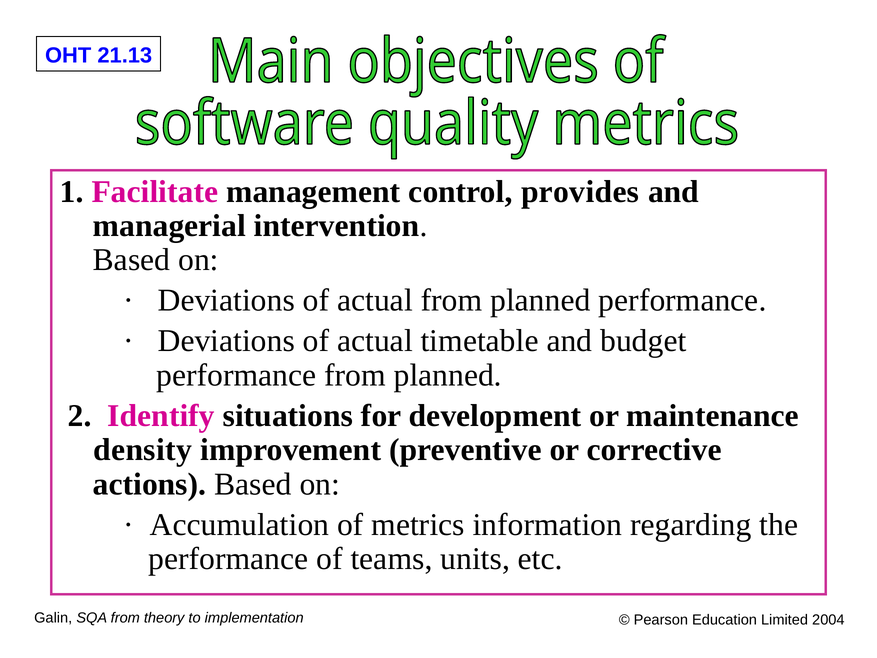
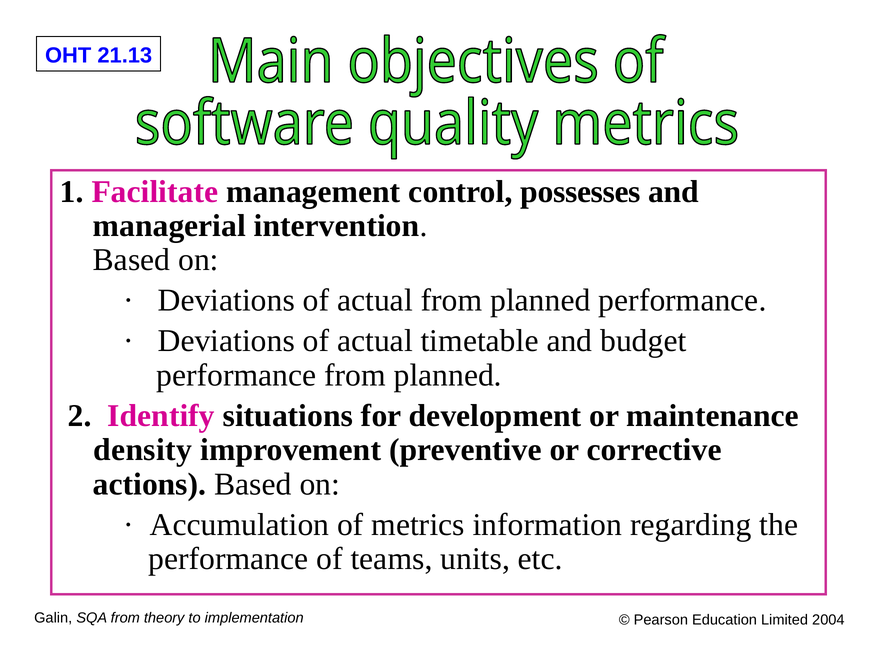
provides: provides -> possesses (580, 192)
